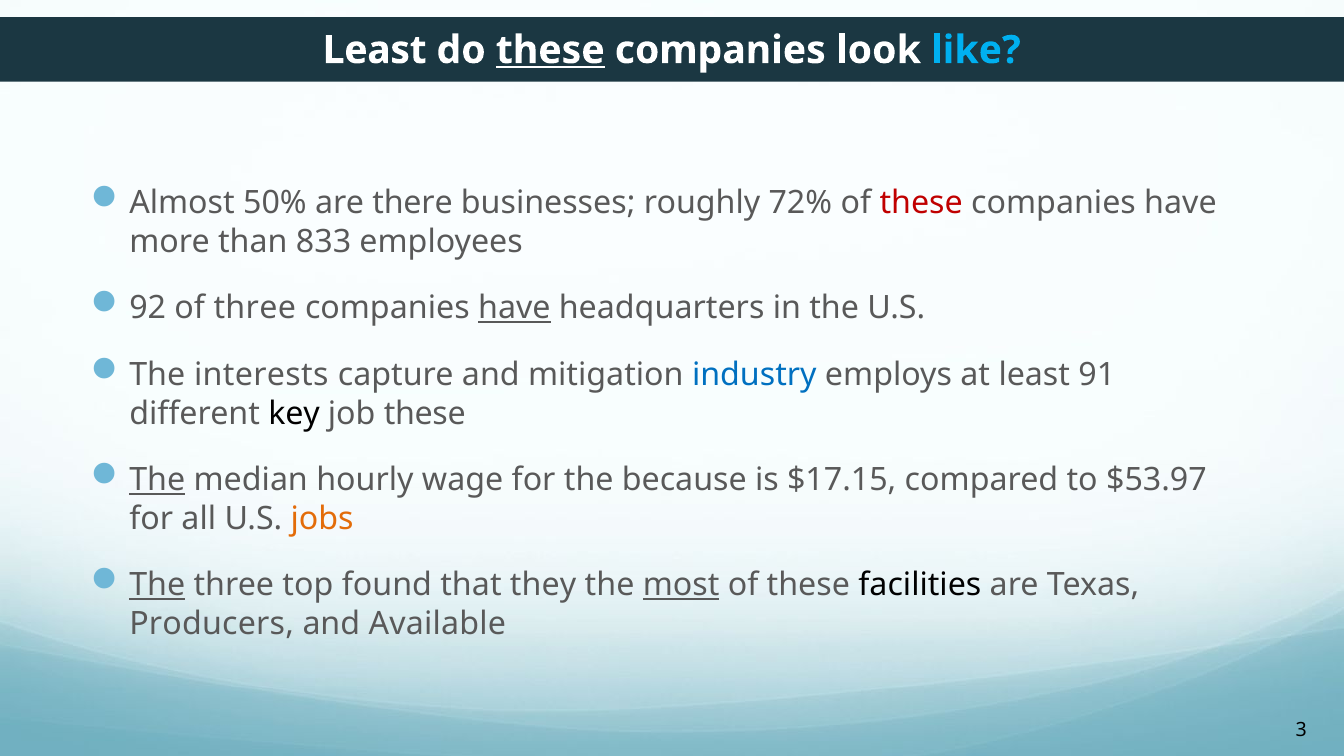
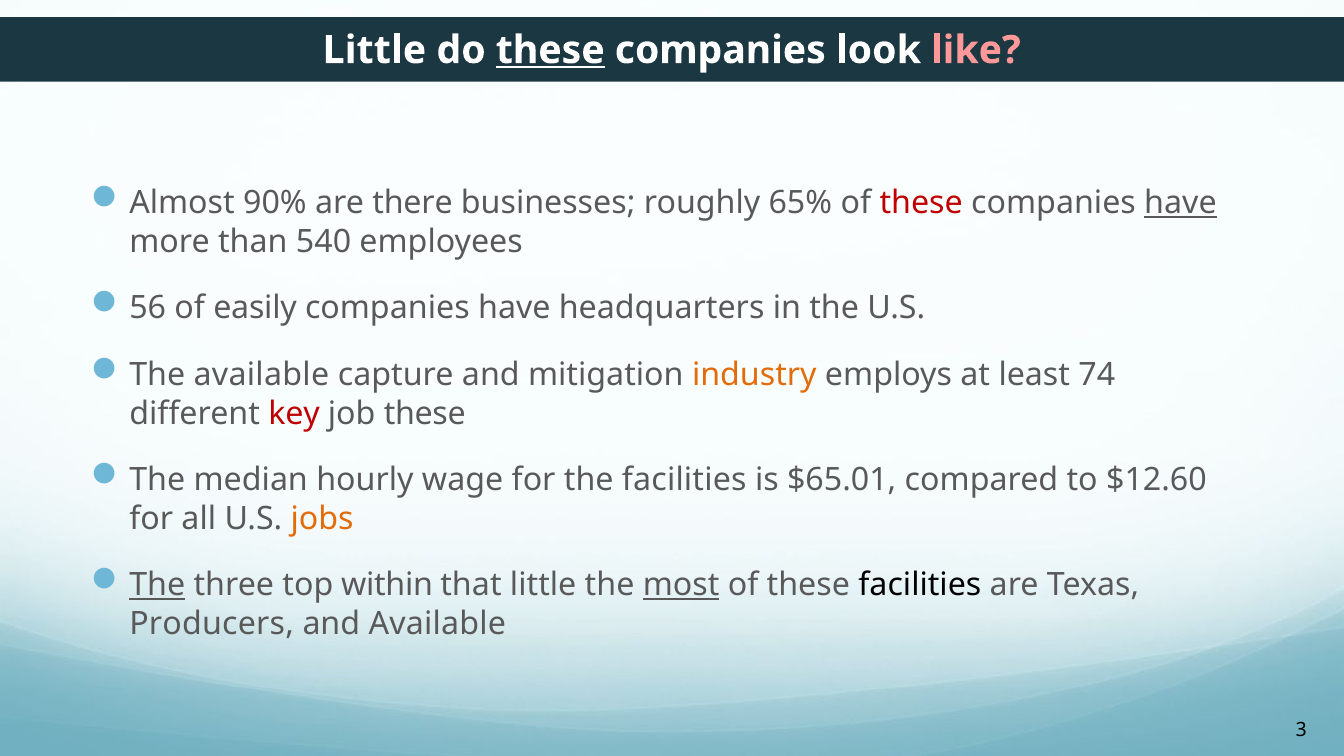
Least: Least -> Little (374, 50)
like colour: light blue -> pink (976, 50)
50%: 50% -> 90% (275, 203)
72%: 72% -> 65% (800, 203)
have underline: none -> present (1180, 203)
833: 833 -> 540 (324, 242)
92: 92 -> 56 (148, 308)
of three: three -> easily (255, 308)
have underline: present -> none (514, 308)
The interests: interests -> available (261, 375)
industry colour: blue -> orange (754, 375)
91: 91 -> 74 (1097, 375)
key colour: black -> red (294, 413)
The underline: present -> none (157, 480)
the because: because -> facilities (684, 480)
$17.15: $17.15 -> $65.01 (842, 480)
$53.97: $53.97 -> $12.60 (1156, 480)
found: found -> within (387, 585)
that they: they -> little (543, 585)
